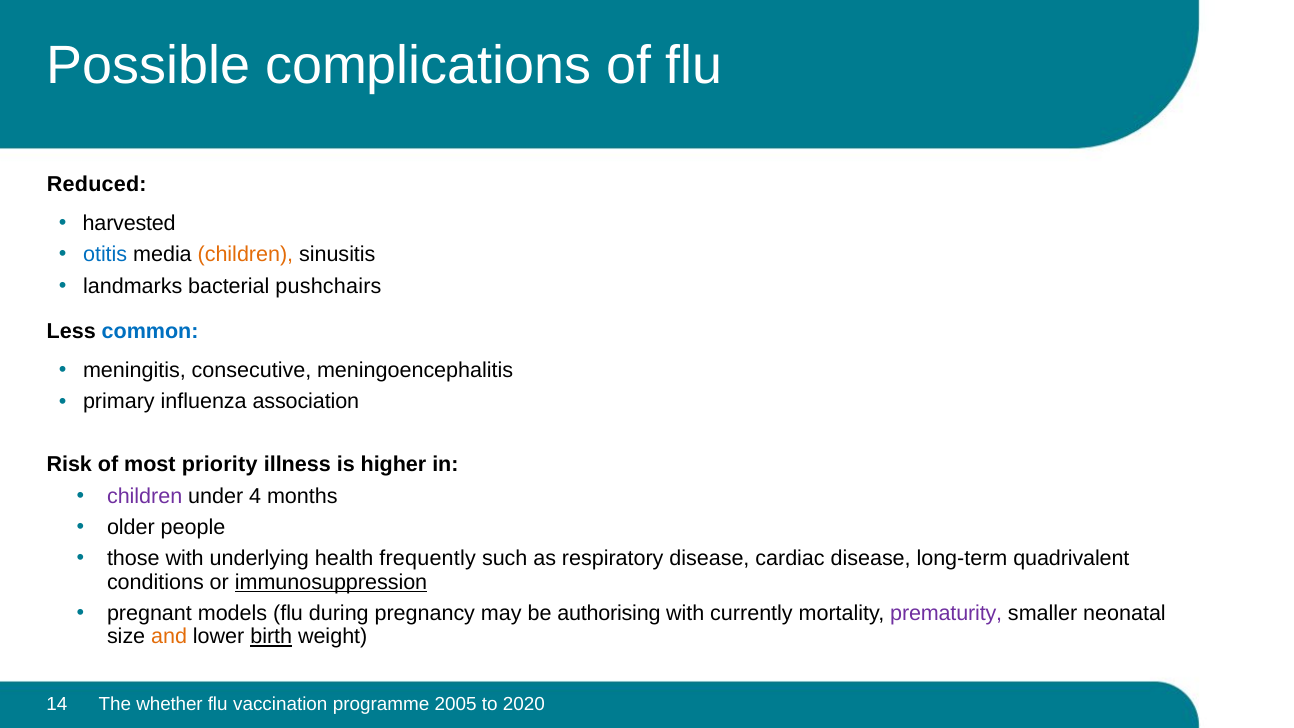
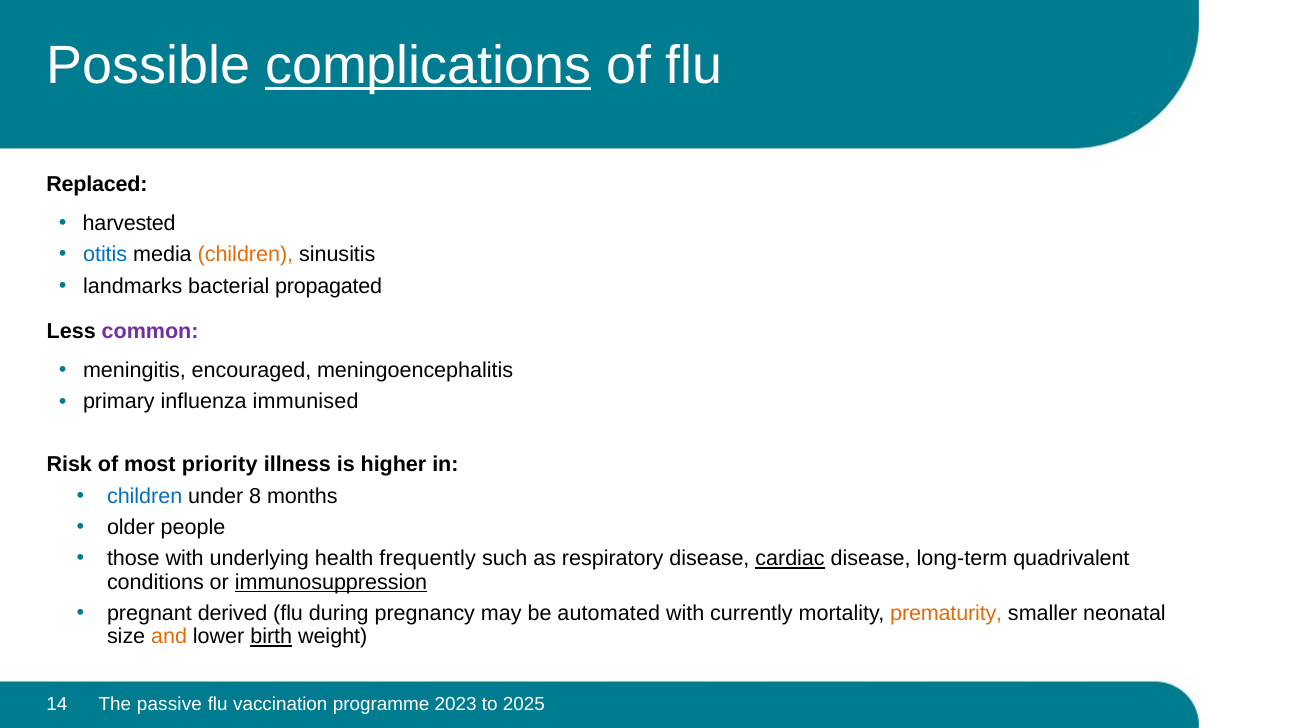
complications underline: none -> present (428, 66)
Reduced: Reduced -> Replaced (97, 184)
pushchairs: pushchairs -> propagated (329, 286)
common colour: blue -> purple (150, 331)
consecutive: consecutive -> encouraged (251, 370)
association: association -> immunised (306, 402)
children colour: purple -> blue (145, 496)
4: 4 -> 8 (255, 496)
cardiac underline: none -> present (790, 559)
models: models -> derived (233, 613)
authorising: authorising -> automated (609, 613)
prematurity colour: purple -> orange (946, 613)
whether: whether -> passive (169, 704)
2005: 2005 -> 2023 (456, 704)
2020: 2020 -> 2025 (524, 704)
